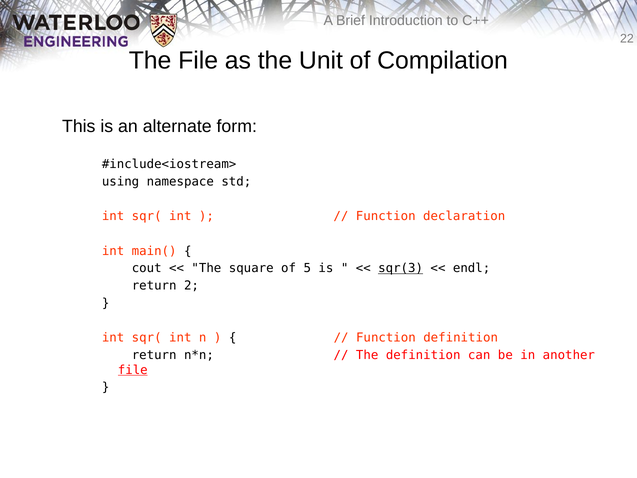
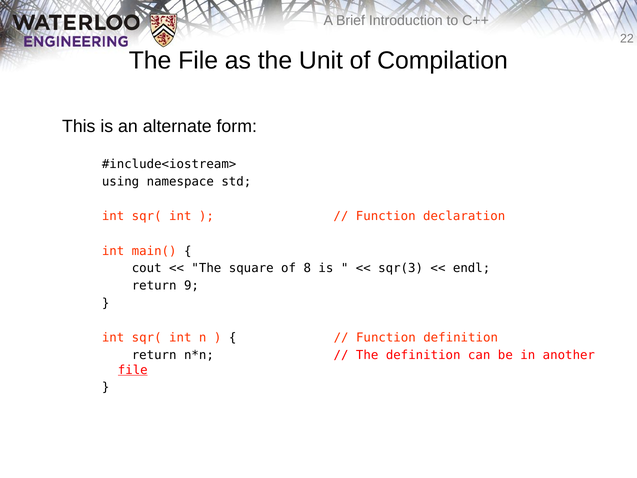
5: 5 -> 8 (307, 268)
sqr(3 underline: present -> none (401, 268)
2: 2 -> 9 (191, 286)
